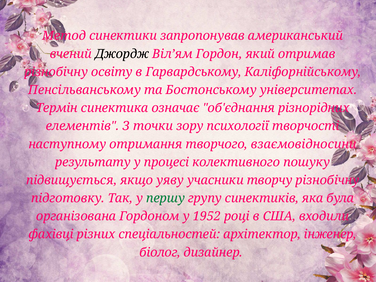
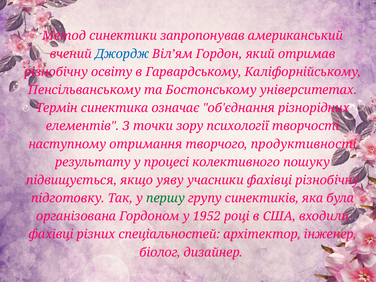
Джордж colour: black -> blue (122, 54)
взаємовідносини: взаємовідносини -> продуктивності (304, 144)
учасники творчу: творчу -> фахівці (270, 180)
